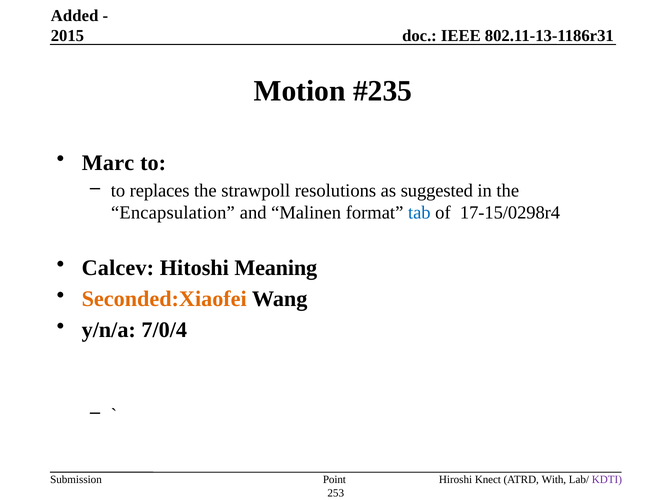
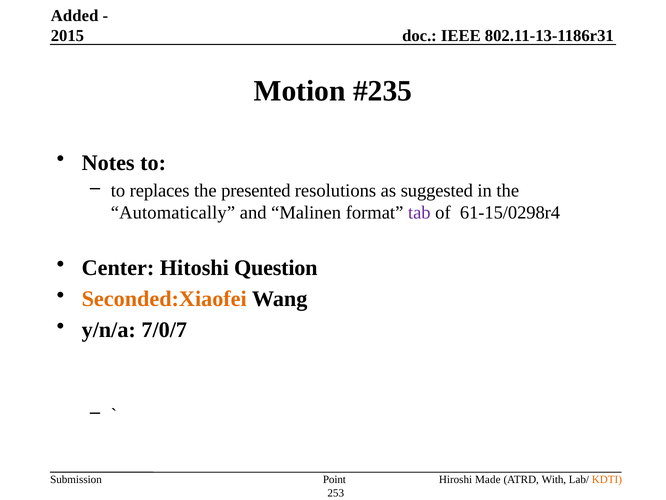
Marc: Marc -> Notes (108, 163)
strawpoll: strawpoll -> presented (256, 190)
Encapsulation: Encapsulation -> Automatically (173, 213)
tab colour: blue -> purple (419, 213)
17-15/0298r4: 17-15/0298r4 -> 61-15/0298r4 (510, 213)
Calcev: Calcev -> Center (118, 268)
Meaning: Meaning -> Question (276, 268)
7/0/4: 7/0/4 -> 7/0/7 (164, 330)
Knect: Knect -> Made (488, 479)
KDTI colour: purple -> orange (607, 479)
